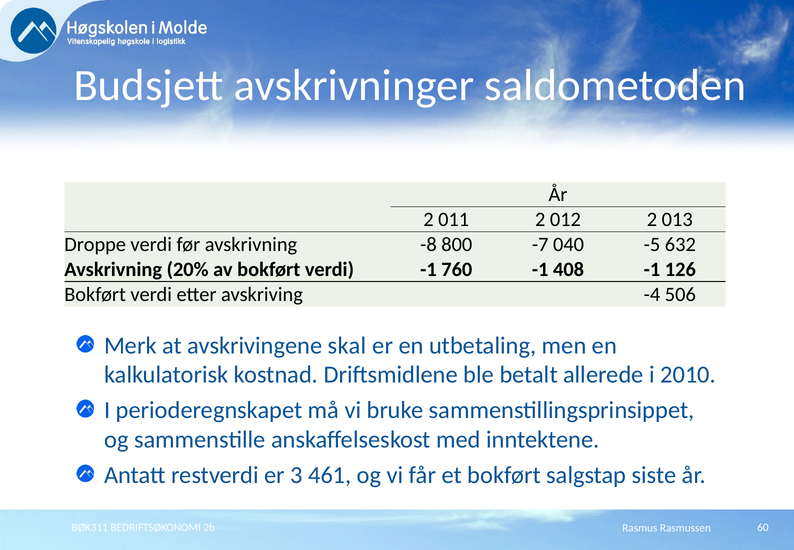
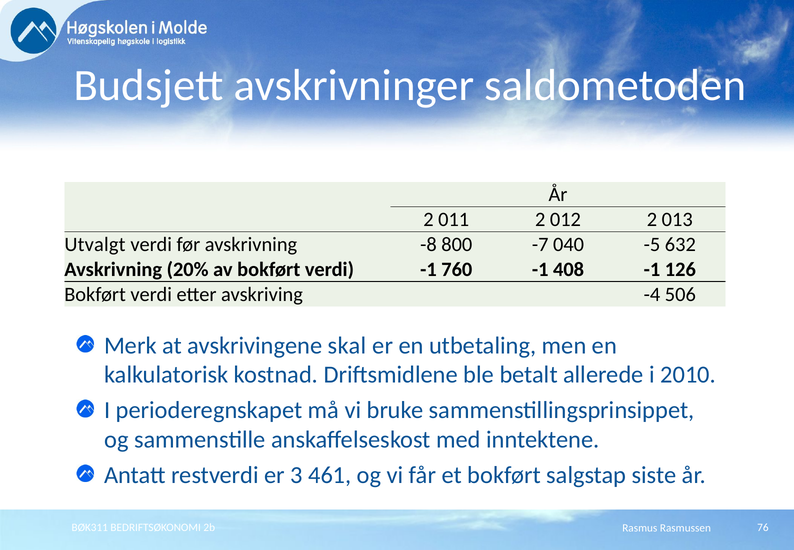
Droppe: Droppe -> Utvalgt (95, 244)
60: 60 -> 76 (763, 527)
